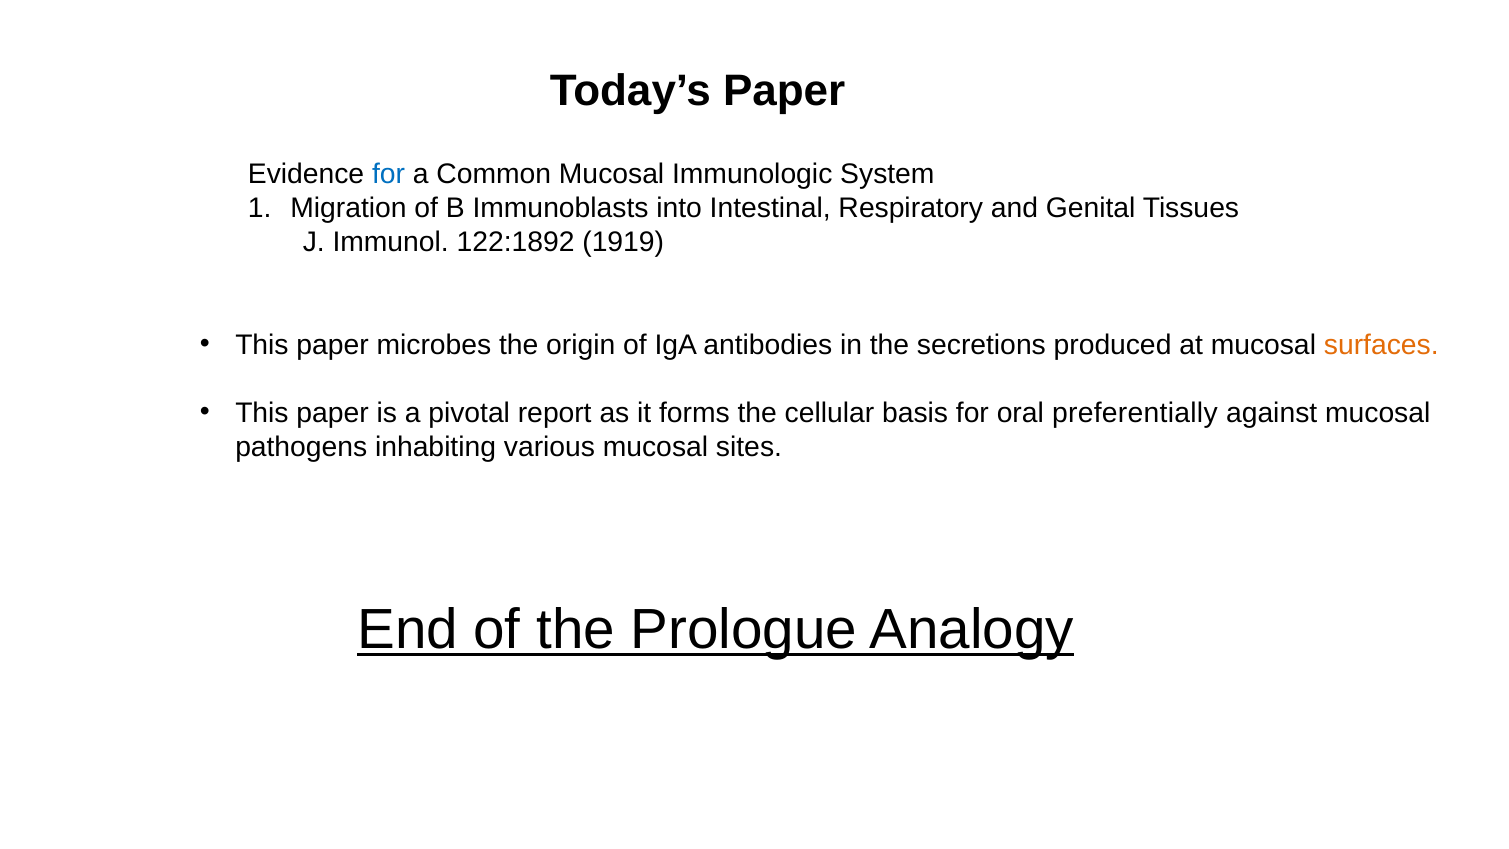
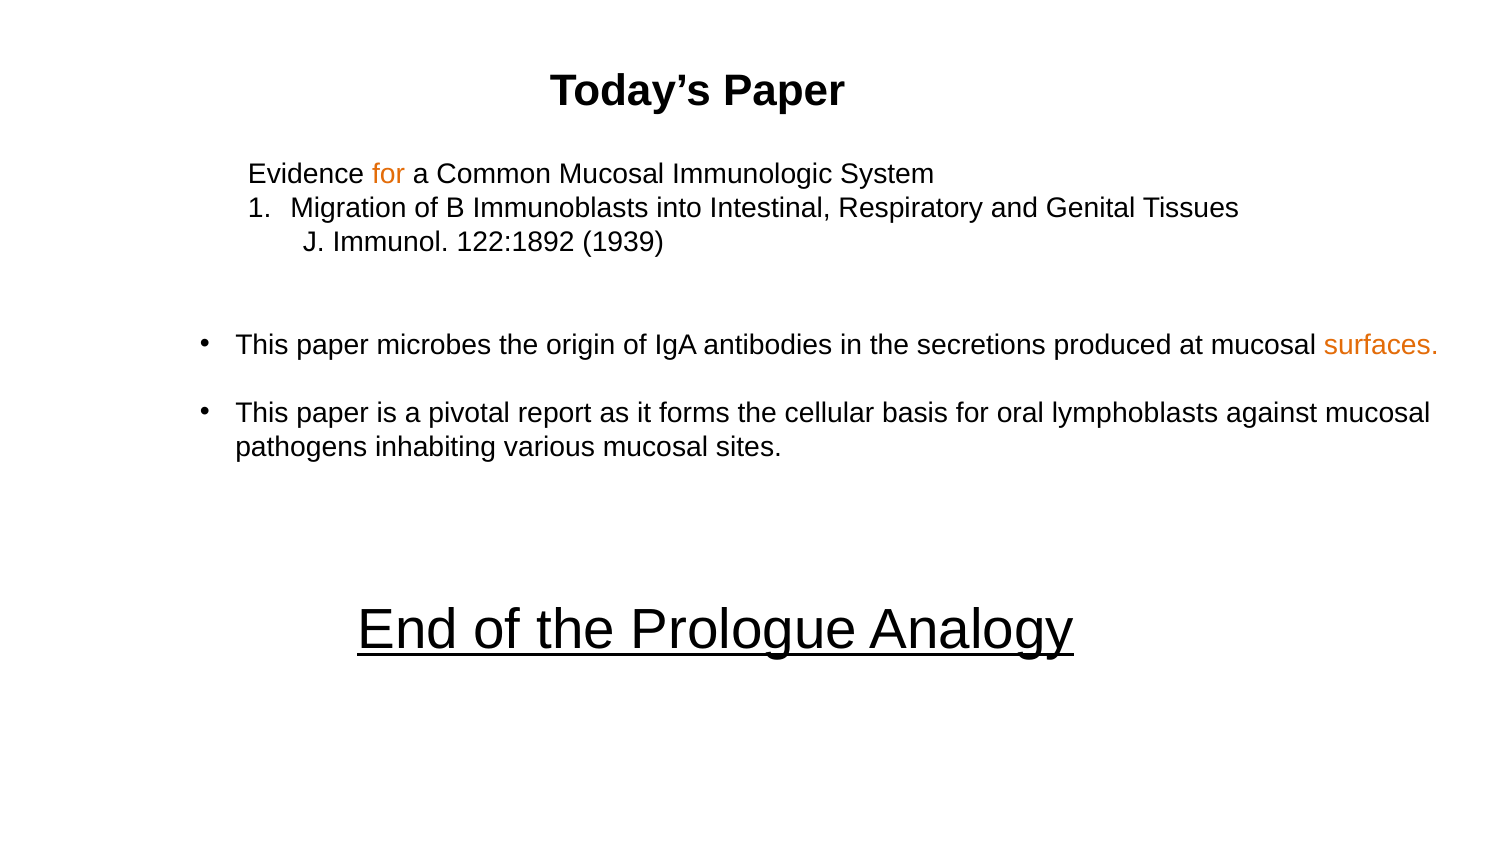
for colour: blue -> orange (389, 174)
1919: 1919 -> 1939 (623, 242)
preferentially: preferentially -> lymphoblasts (1135, 413)
